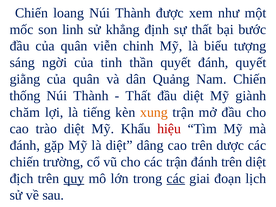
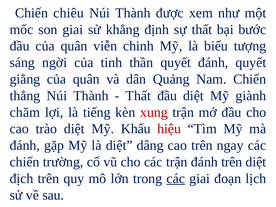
loang: loang -> chiêu (69, 13)
son linh: linh -> giai (73, 29)
thống: thống -> thẳng (25, 96)
xung colour: orange -> red (154, 112)
dược: dược -> ngay (230, 145)
quy underline: present -> none (74, 178)
